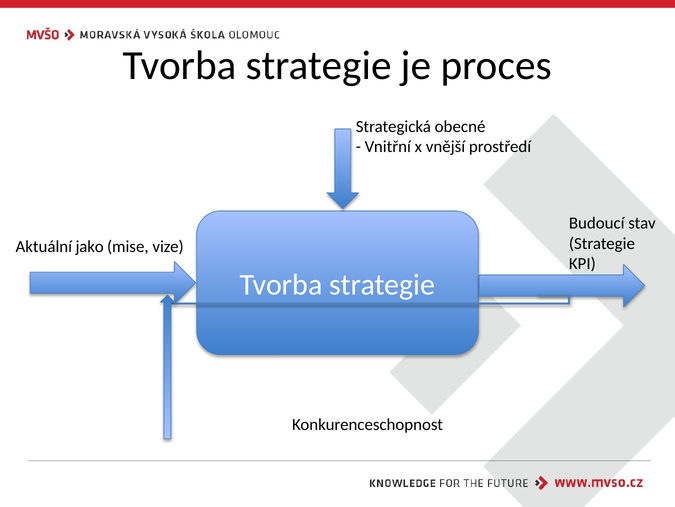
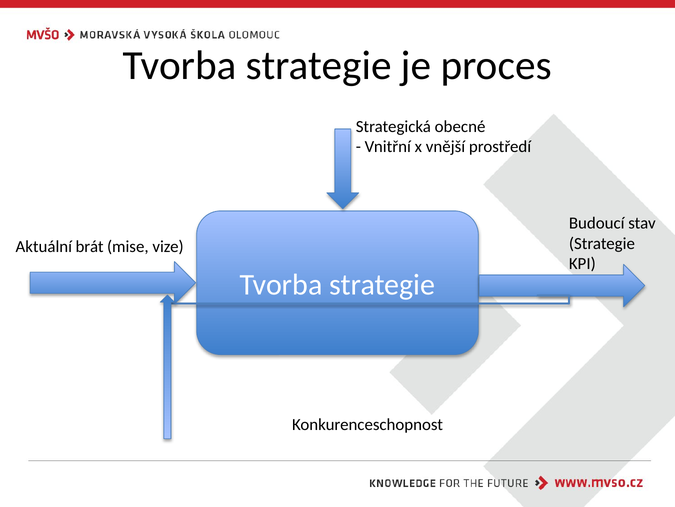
jako: jako -> brát (90, 246)
